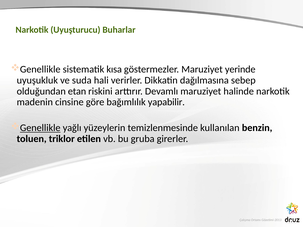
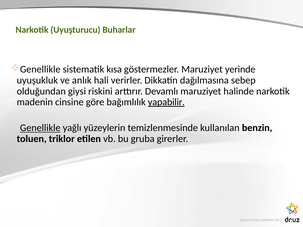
suda: suda -> anlık (82, 80)
etan: etan -> giysi (77, 91)
yapabilir underline: none -> present (166, 102)
